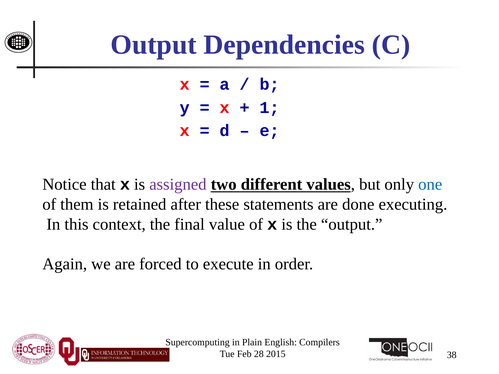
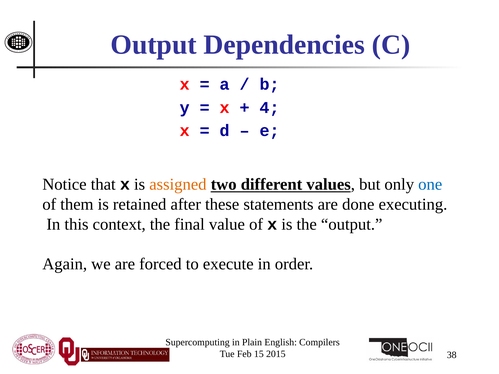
1: 1 -> 4 (269, 108)
assigned colour: purple -> orange (178, 185)
28: 28 -> 15 (259, 354)
